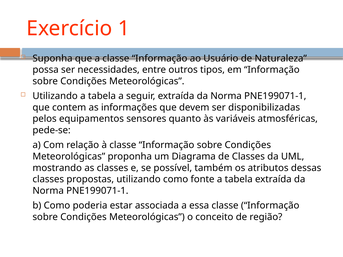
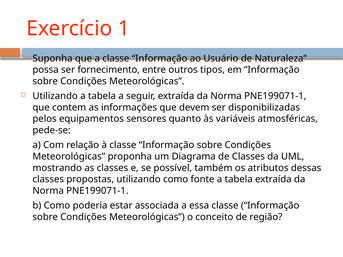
necessidades: necessidades -> fornecimento (109, 70)
